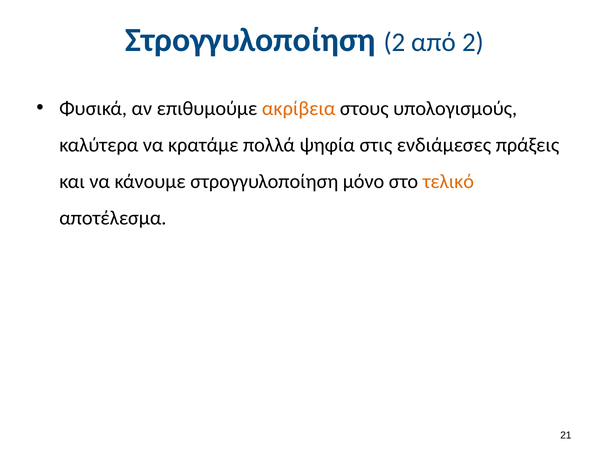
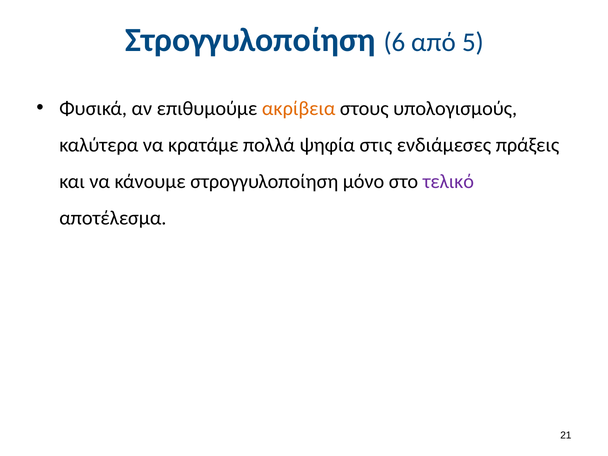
Στρογγυλοποίηση 2: 2 -> 6 (394, 43)
από 2: 2 -> 5 (473, 43)
τελικό colour: orange -> purple (448, 181)
